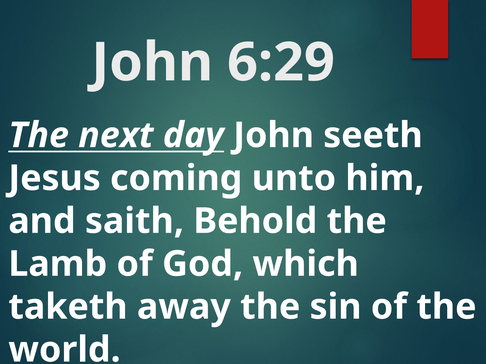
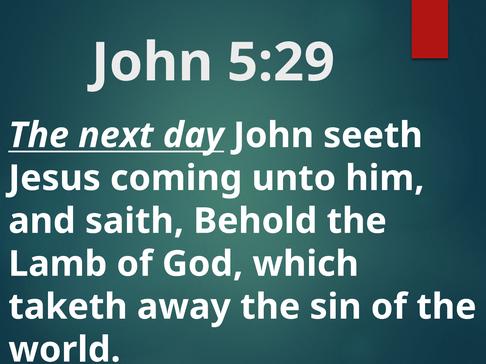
6:29: 6:29 -> 5:29 (281, 63)
